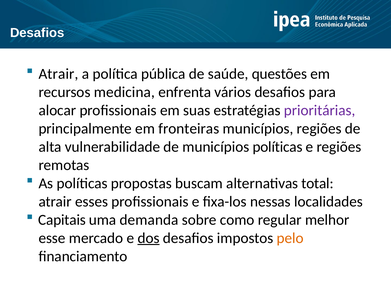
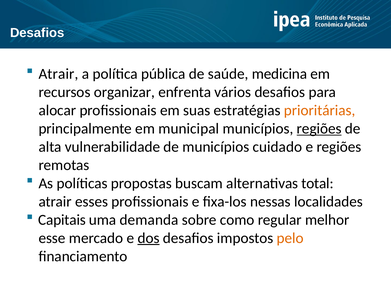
questões: questões -> medicina (279, 74)
medicina: medicina -> organizar (124, 92)
prioritárias colour: purple -> orange (320, 110)
fronteiras: fronteiras -> municipal (189, 129)
regiões underline: none -> present (319, 129)
municípios políticas: políticas -> cuidado (277, 147)
